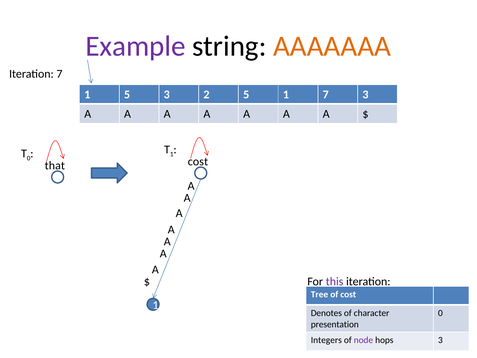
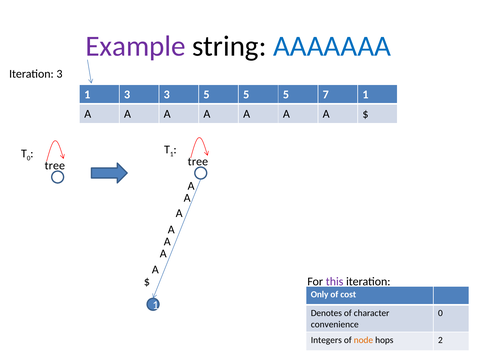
AAAAAAA colour: orange -> blue (332, 46)
Iteration 7: 7 -> 3 (59, 74)
1 5: 5 -> 3 (127, 94)
3 2: 2 -> 5 (206, 94)
1: 1 -> 5 (286, 94)
7 3: 3 -> 1 (365, 94)
cost: cost -> tree (198, 161)
that: that -> tree (55, 165)
Tree: Tree -> Only (320, 294)
presentation: presentation -> convenience (335, 324)
node colour: purple -> orange (363, 340)
hops 3: 3 -> 2 (440, 340)
